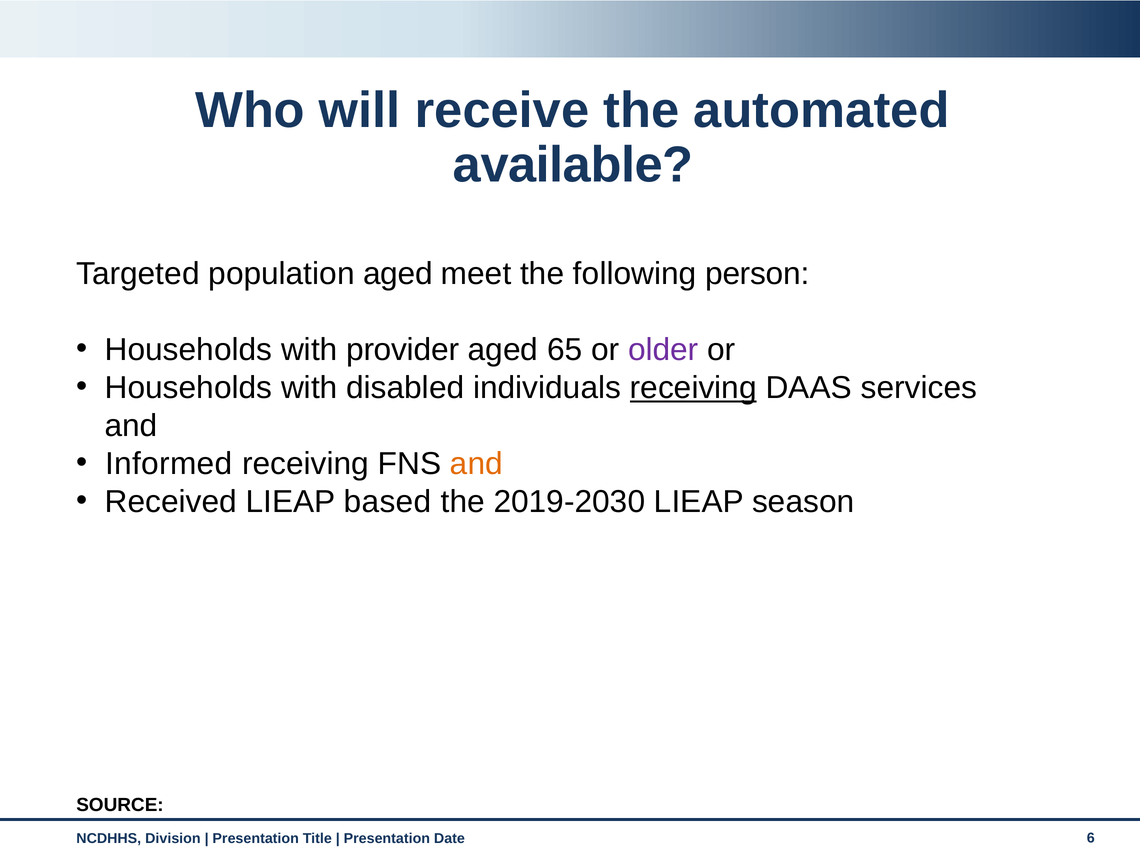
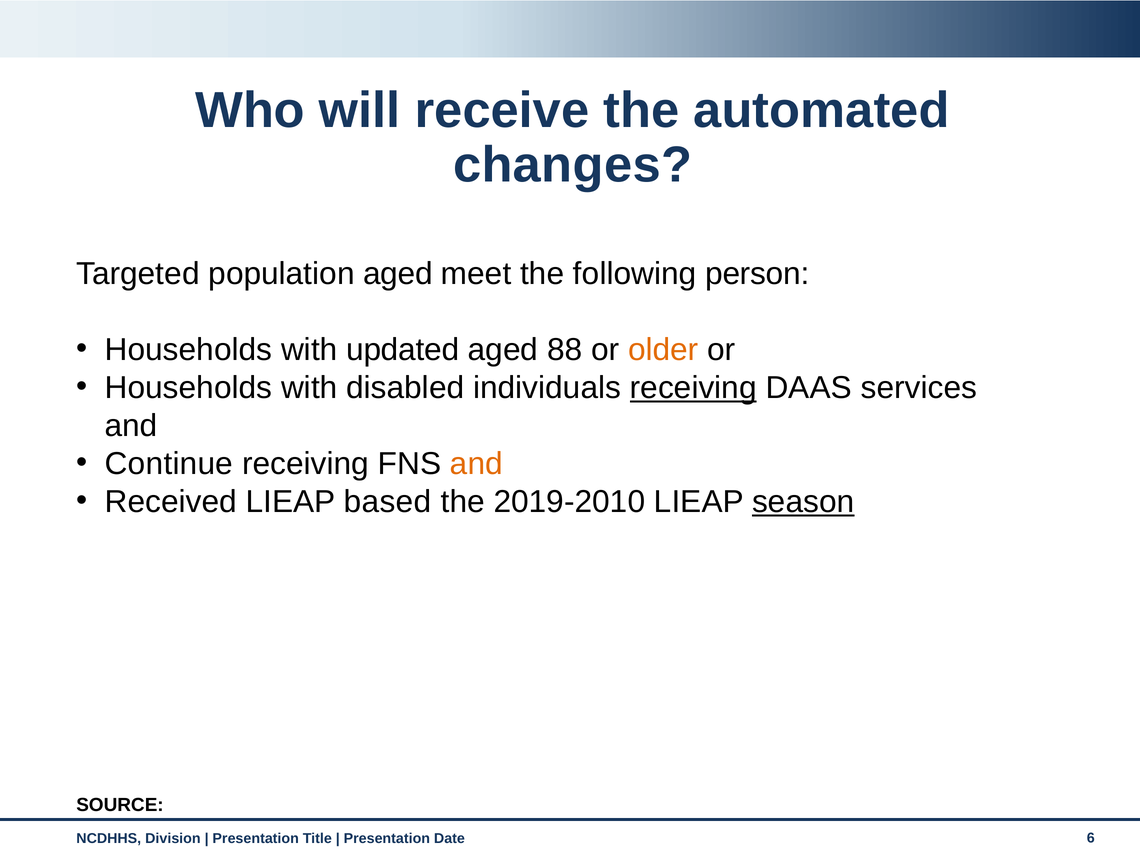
available: available -> changes (573, 165)
provider: provider -> updated (403, 350)
65: 65 -> 88 (565, 350)
older colour: purple -> orange (663, 350)
Informed: Informed -> Continue (169, 464)
2019-2030: 2019-2030 -> 2019-2010 (569, 502)
season underline: none -> present (803, 502)
